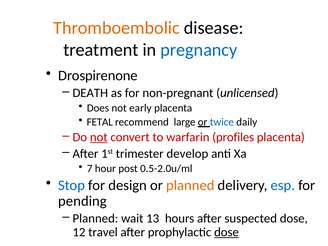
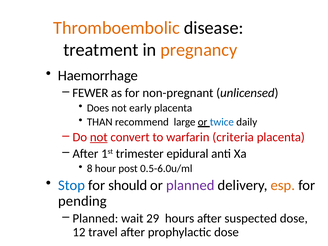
pregnancy colour: blue -> orange (199, 50)
Drospirenone: Drospirenone -> Haemorrhage (98, 76)
DEATH: DEATH -> FEWER (90, 93)
FETAL: FETAL -> THAN (100, 122)
profiles: profiles -> criteria (233, 137)
develop: develop -> epidural (187, 154)
7: 7 -> 8 (90, 169)
0.5-2.0u/ml: 0.5-2.0u/ml -> 0.5-6.0u/ml (166, 169)
design: design -> should (128, 185)
planned colour: orange -> purple (190, 185)
esp colour: blue -> orange (283, 185)
13: 13 -> 29 (153, 218)
dose underline: present -> none (226, 232)
